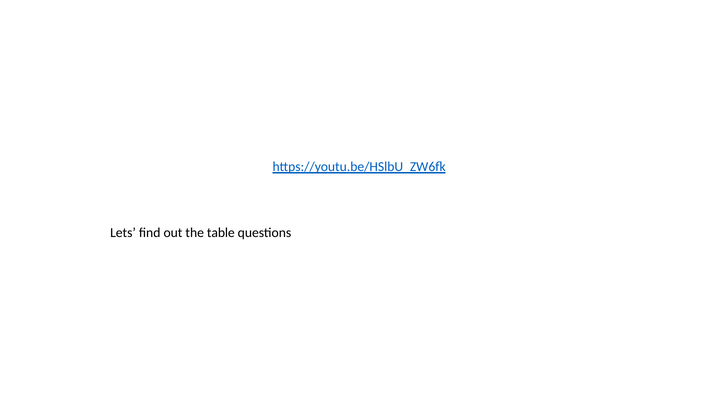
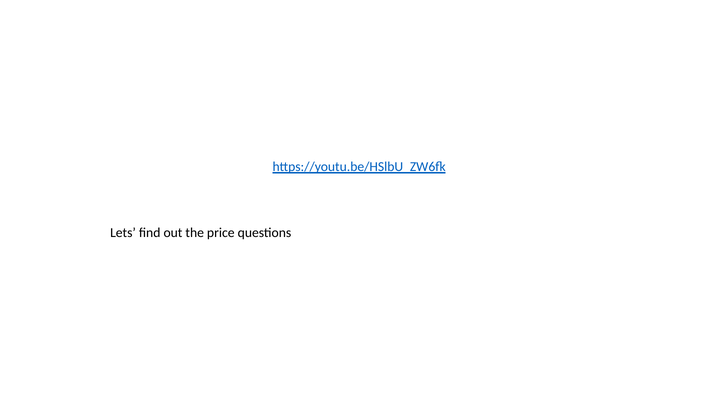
table: table -> price (221, 233)
